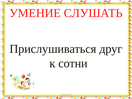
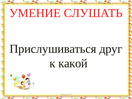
сотни: сотни -> какой (73, 63)
